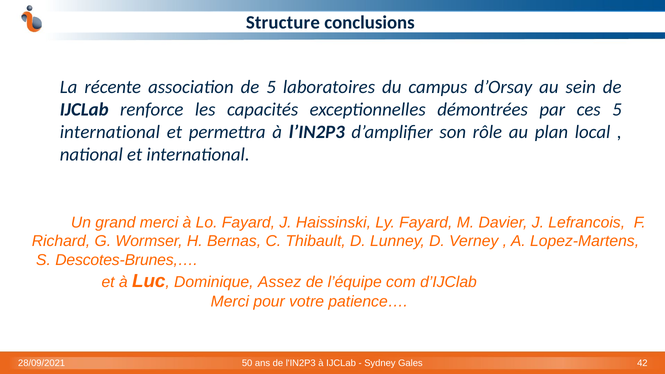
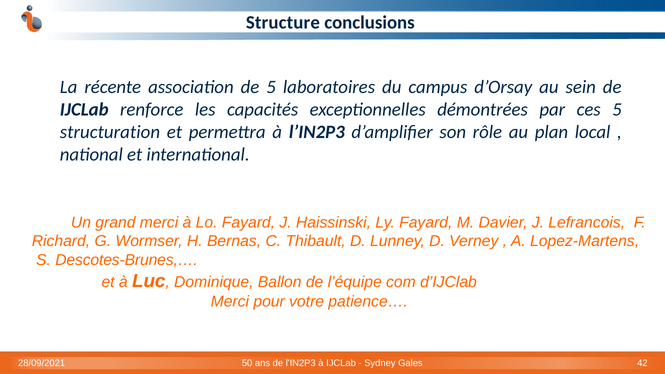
international: international -> structuration (110, 132)
Assez: Assez -> Ballon (280, 282)
